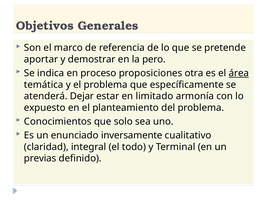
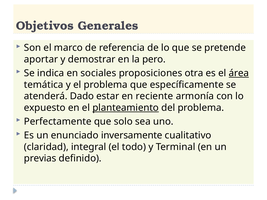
proceso: proceso -> sociales (98, 73)
Dejar: Dejar -> Dado (82, 96)
limitado: limitado -> reciente (154, 96)
planteamiento underline: none -> present (126, 108)
Conocimientos: Conocimientos -> Perfectamente (58, 122)
